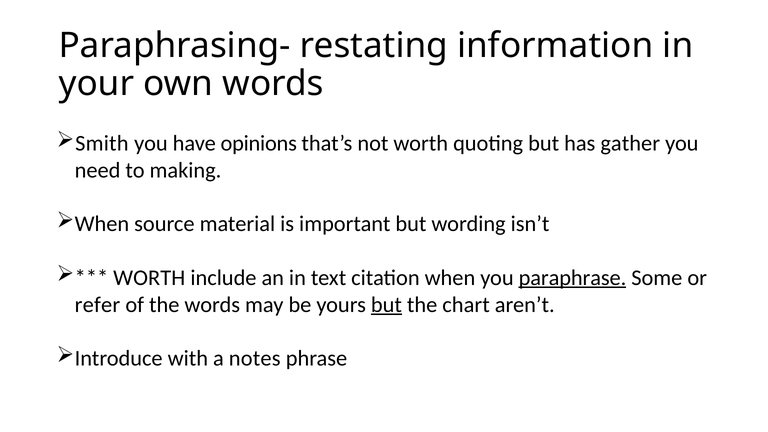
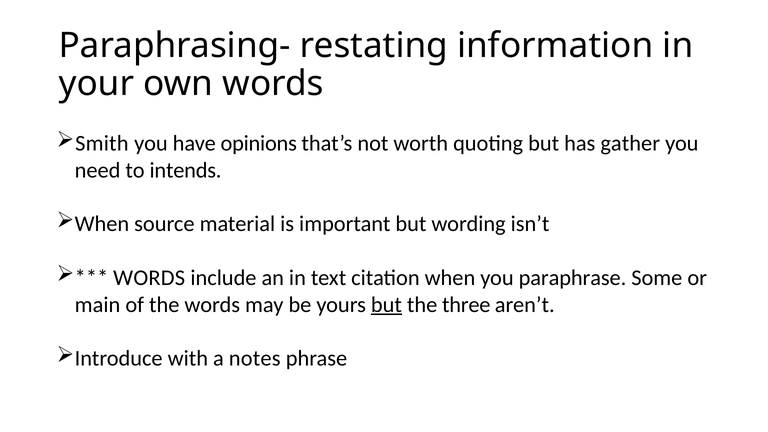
making: making -> intends (186, 170)
WORTH: WORTH -> WORDS (149, 278)
paraphrase underline: present -> none (572, 278)
refer: refer -> main (98, 305)
chart: chart -> three (466, 305)
